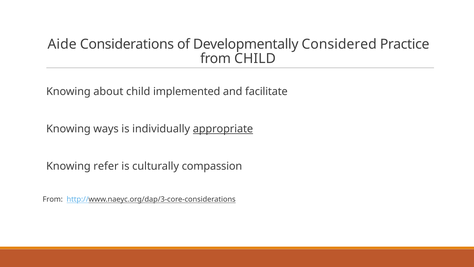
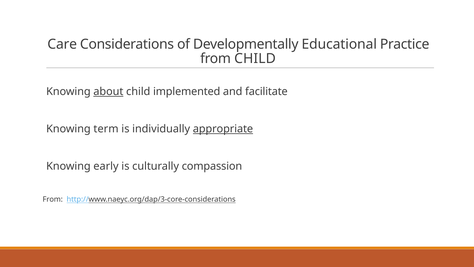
Aide: Aide -> Care (62, 44)
Considered: Considered -> Educational (339, 44)
about underline: none -> present (108, 92)
ways: ways -> term (106, 129)
refer: refer -> early (106, 166)
